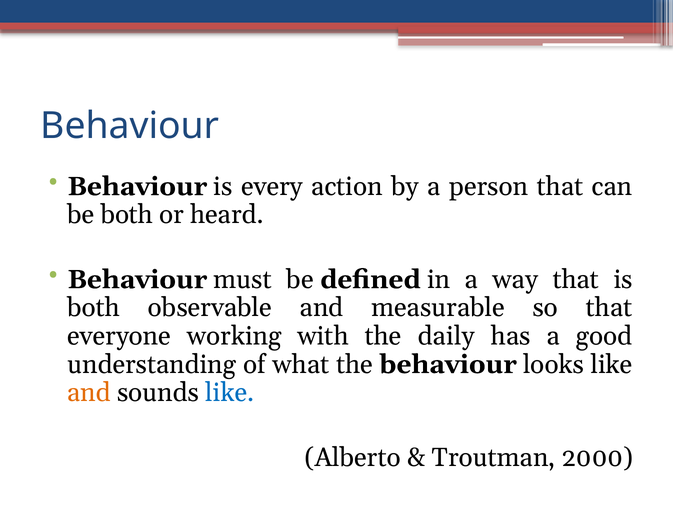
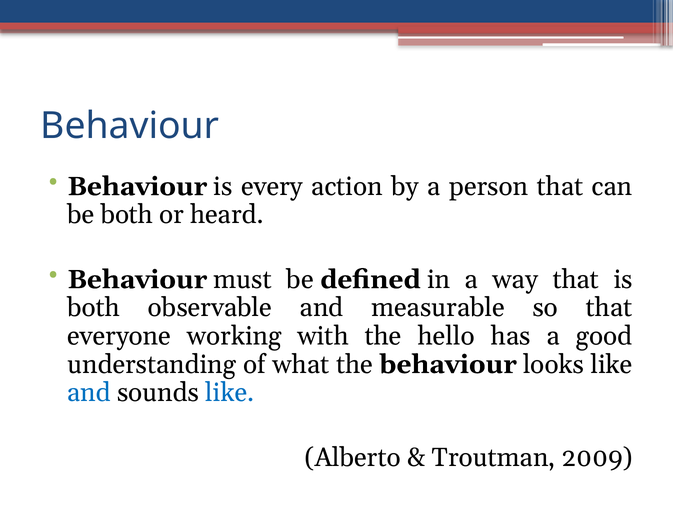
daily: daily -> hello (446, 336)
and colour: orange -> blue (89, 392)
2000: 2000 -> 2009 (597, 457)
